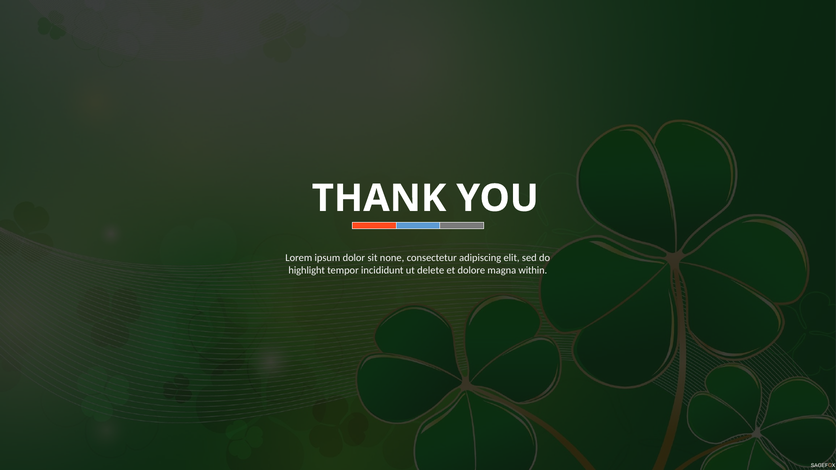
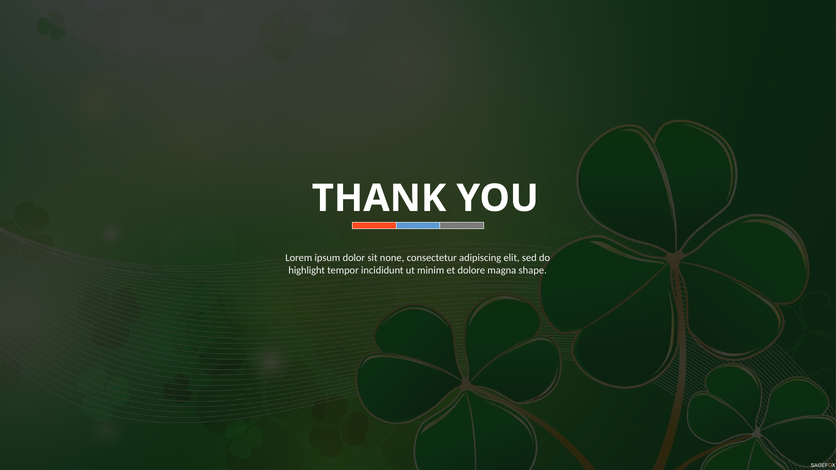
delete: delete -> minim (431, 271)
within: within -> shape (533, 271)
